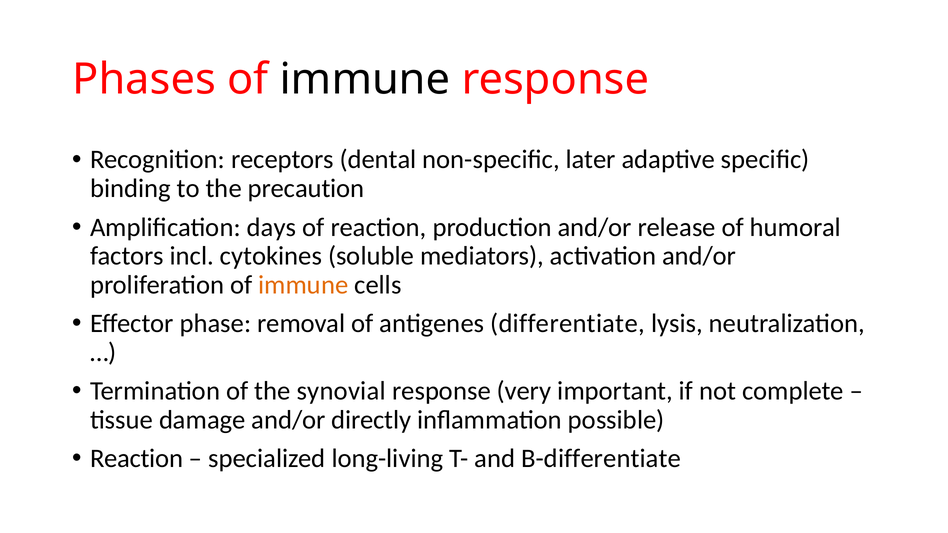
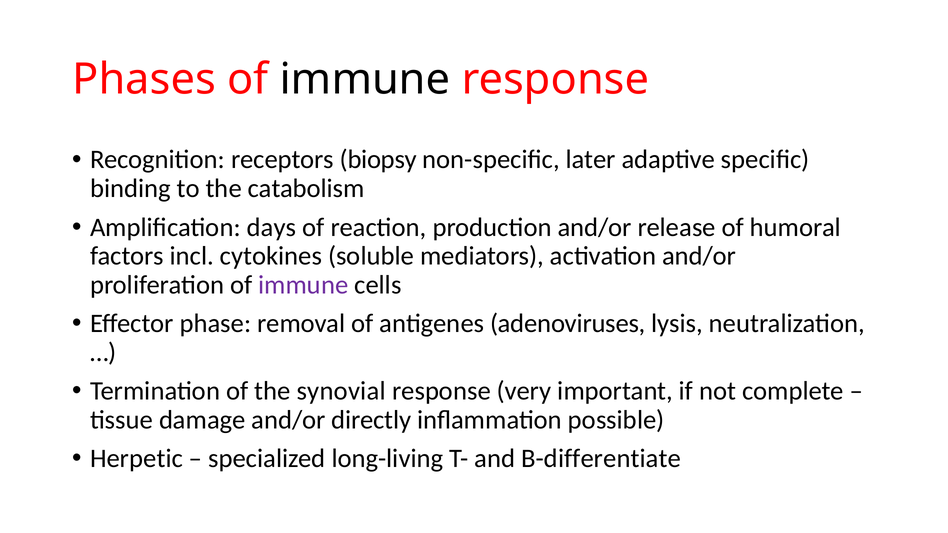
dental: dental -> biopsy (378, 160)
precaution: precaution -> catabolism (306, 189)
immune colour: orange -> purple (303, 285)
differentiate: differentiate -> adenoviruses (568, 324)
Reaction: Reaction -> Herpetic (136, 459)
